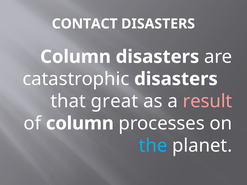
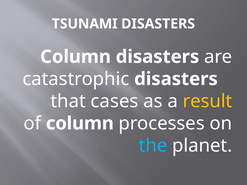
CONTACT: CONTACT -> TSUNAMI (85, 24)
great: great -> cases (114, 101)
result colour: pink -> yellow (207, 101)
